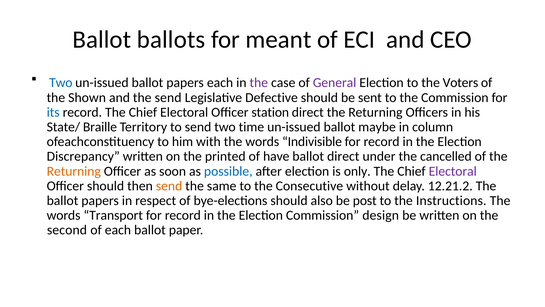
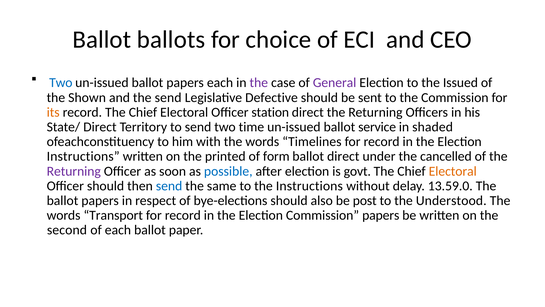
meant: meant -> choice (279, 40)
Voters: Voters -> Issued (460, 83)
its colour: blue -> orange (53, 112)
State/ Braille: Braille -> Direct (100, 127)
maybe: maybe -> service (377, 127)
column: column -> shaded (433, 127)
Indivisible: Indivisible -> Timelines (312, 142)
Discrepancy: Discrepancy -> Instructions (83, 156)
have: have -> form (276, 156)
Returning colour: orange -> purple (74, 171)
only: only -> govt (357, 171)
Electoral colour: purple -> orange (453, 171)
send colour: orange -> blue (169, 186)
the Consecutive: Consecutive -> Instructions (309, 186)
12.21.2: 12.21.2 -> 13.59.0 (450, 186)
Instructions: Instructions -> Understood (451, 200)
Commission design: design -> papers (381, 215)
